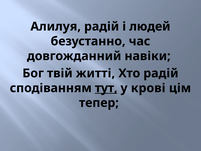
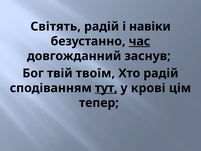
Алилуя: Алилуя -> Світять (56, 26)
людей: людей -> навіки (150, 26)
час underline: none -> present (139, 41)
навіки: навіки -> заснув (148, 56)
житті: житті -> твоїм (95, 73)
